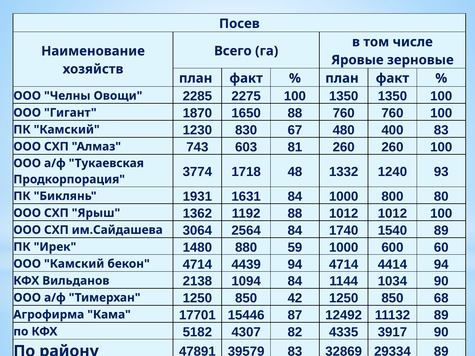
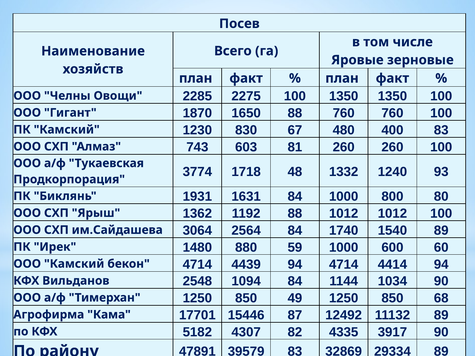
2138: 2138 -> 2548 (197, 281)
42: 42 -> 49 (295, 298)
